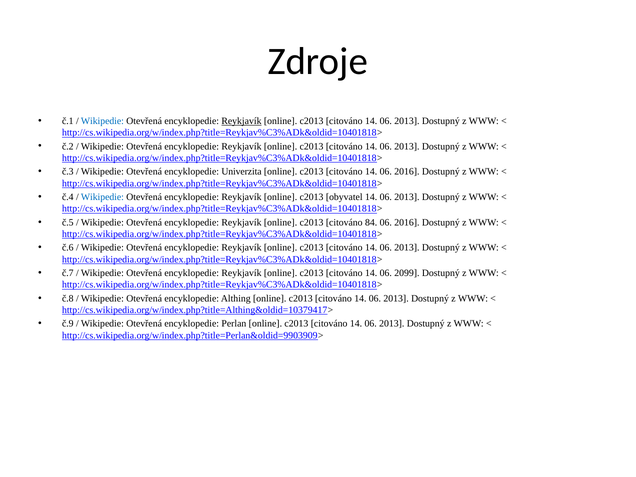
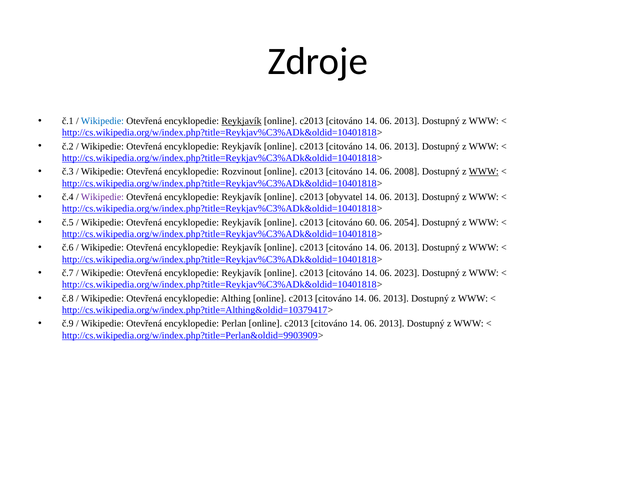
Univerzita: Univerzita -> Rozvinout (241, 172)
14 06 2016: 2016 -> 2008 (407, 172)
WWW underline: none -> present (484, 172)
Wikipedie colour: blue -> purple (102, 197)
84: 84 -> 60 (371, 222)
2016: 2016 -> 2054 (407, 222)
2099: 2099 -> 2023 (407, 273)
